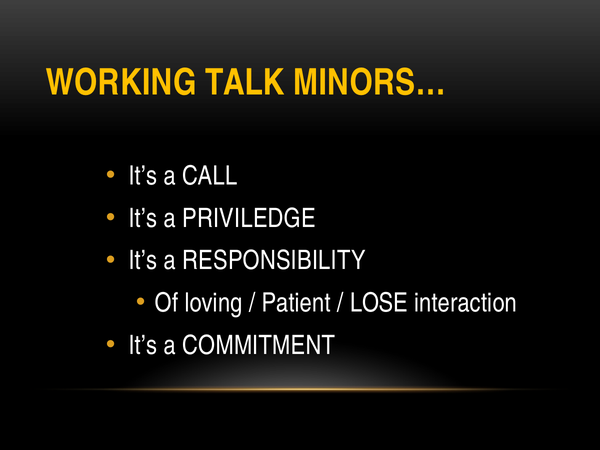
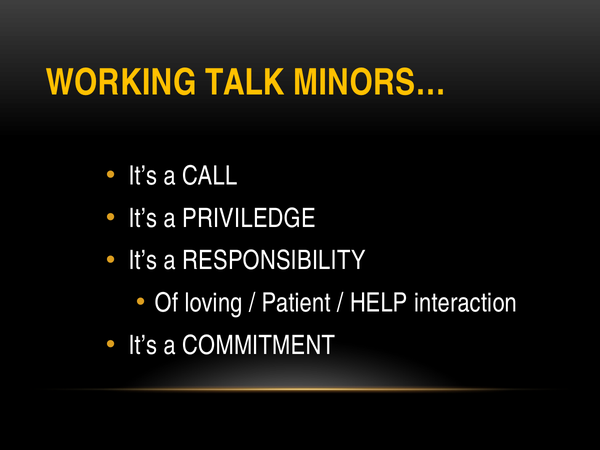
LOSE: LOSE -> HELP (379, 303)
